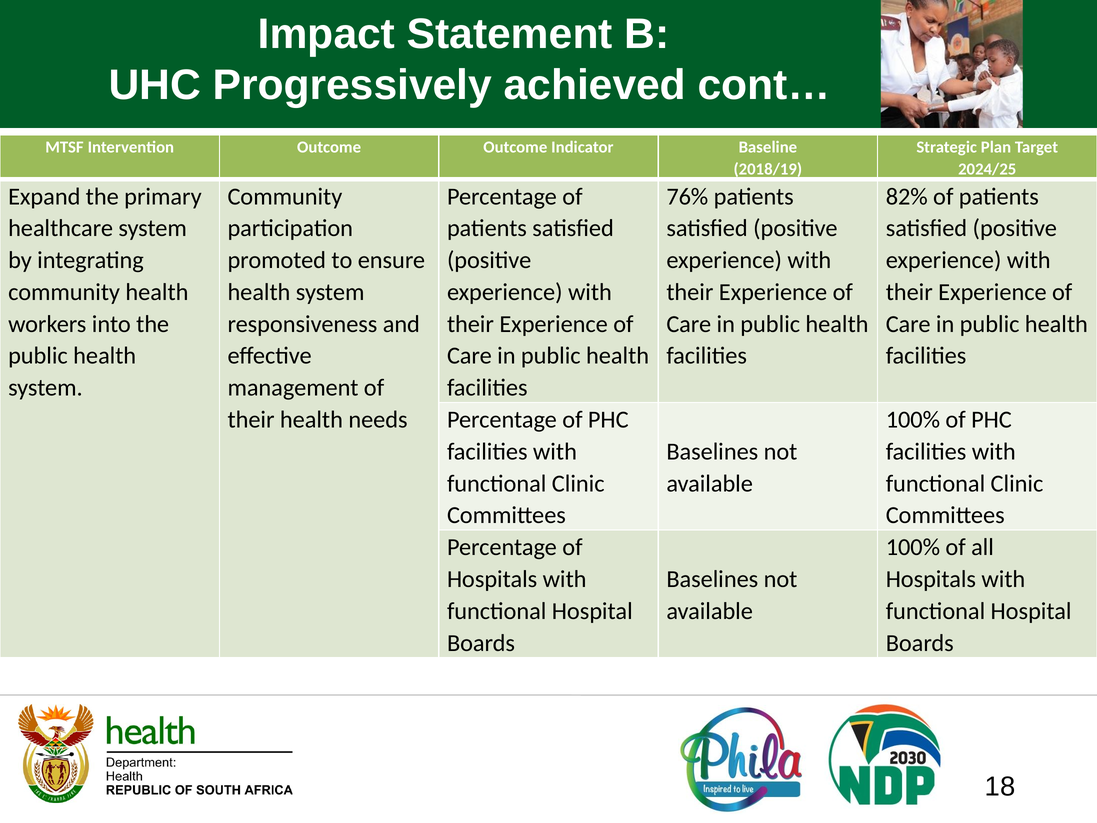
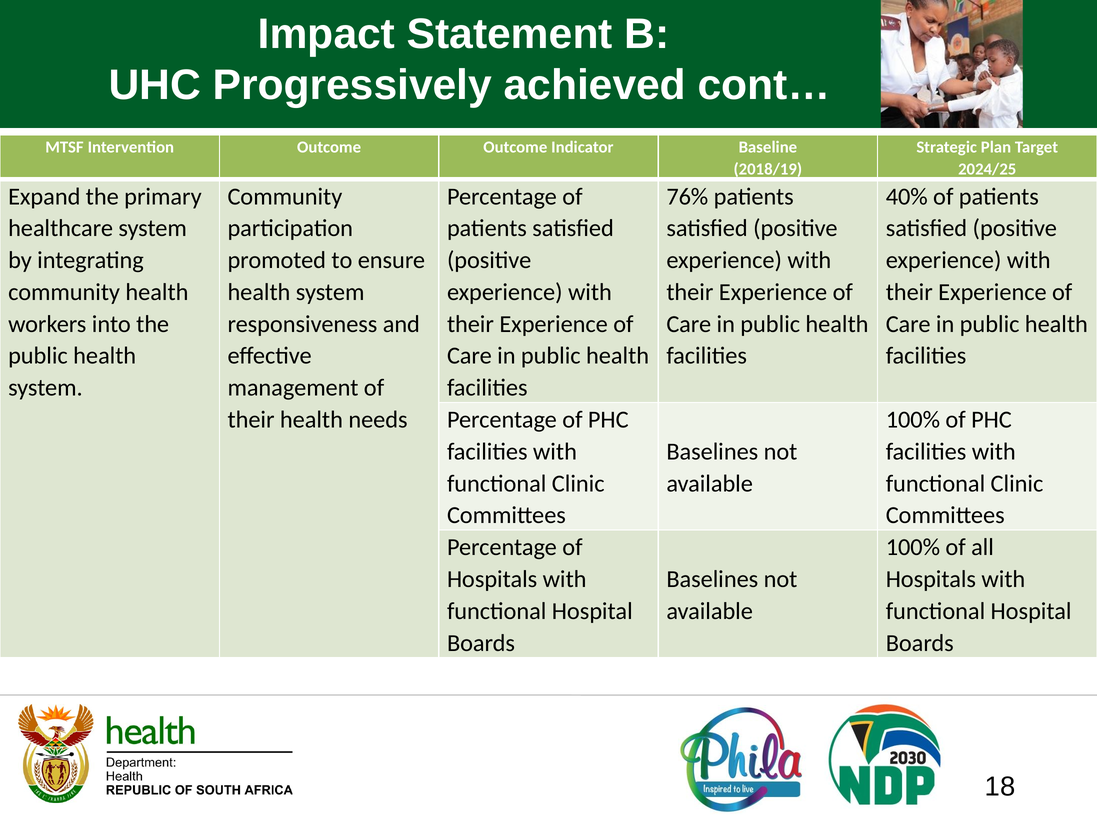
82%: 82% -> 40% (907, 196)
